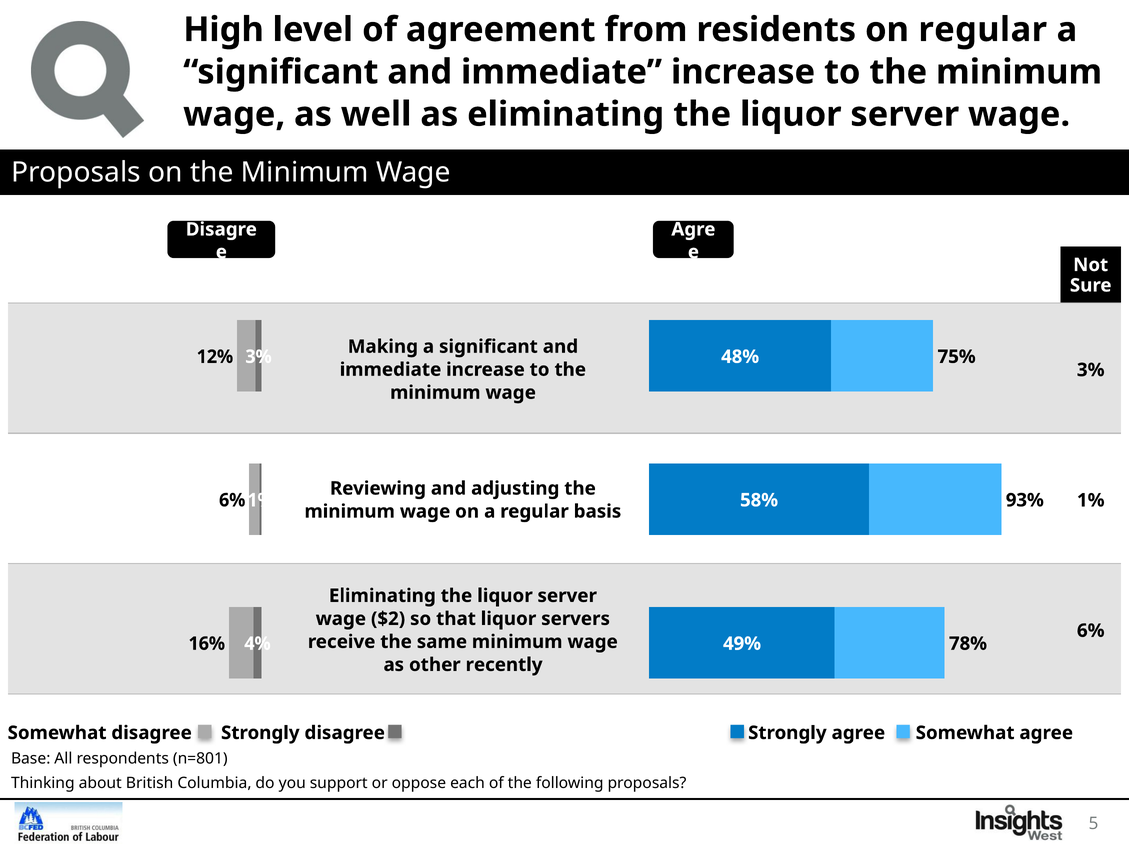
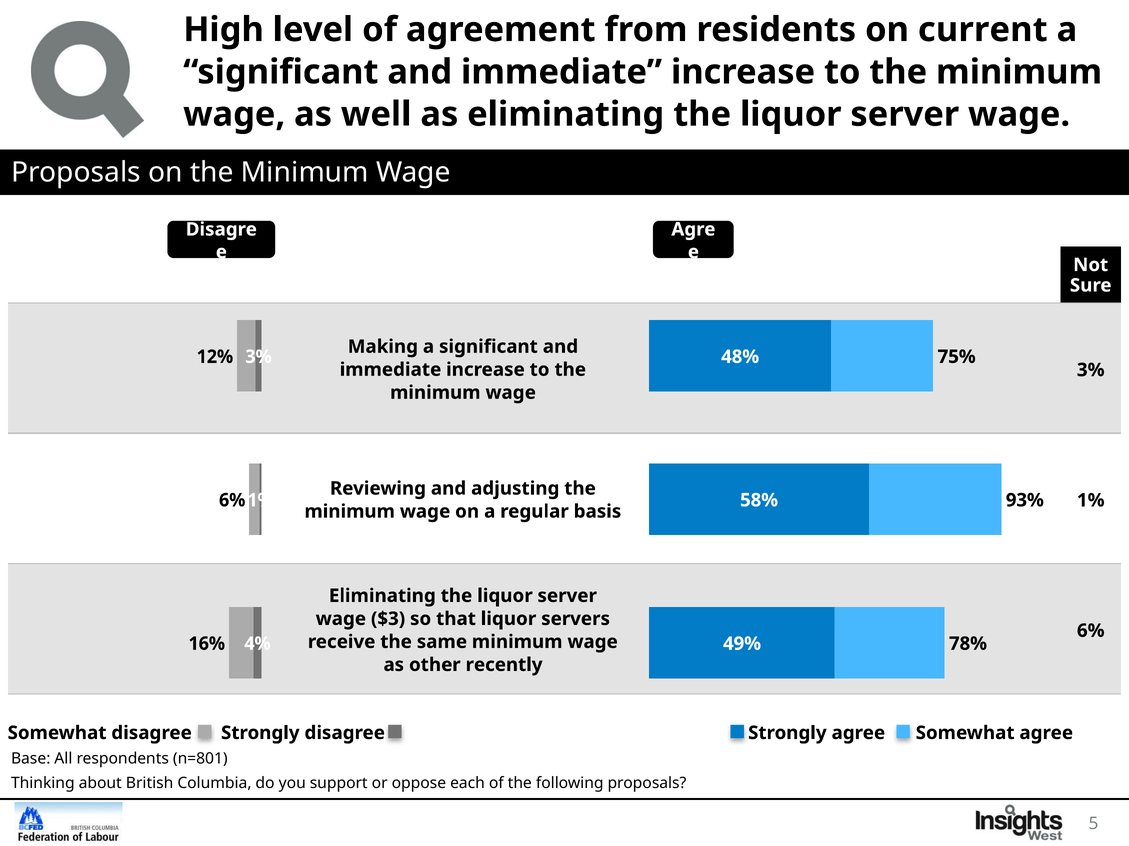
on regular: regular -> current (983, 30)
$2: $2 -> $3 (388, 619)
